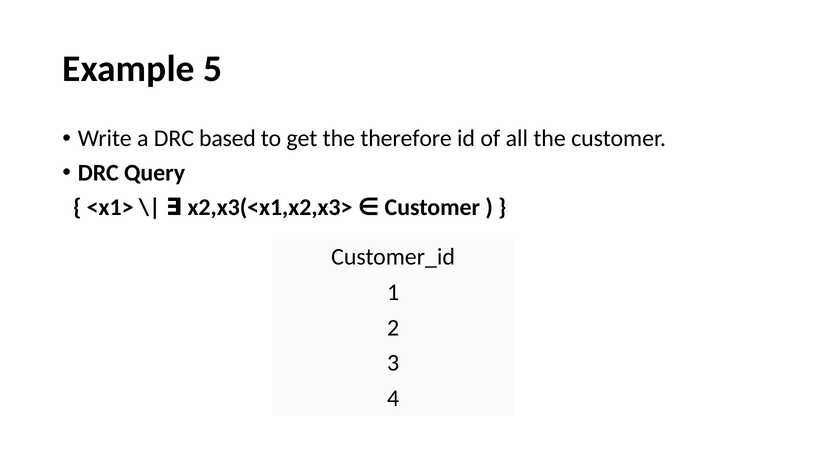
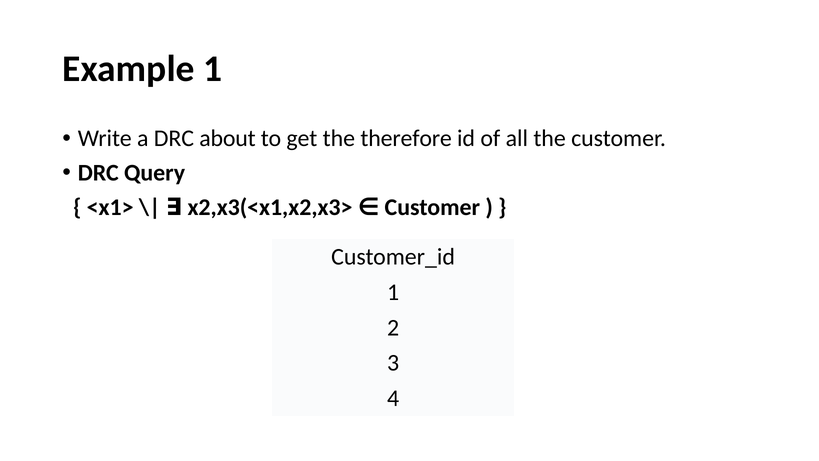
Example 5: 5 -> 1 (213, 69)
based: based -> about (227, 138)
